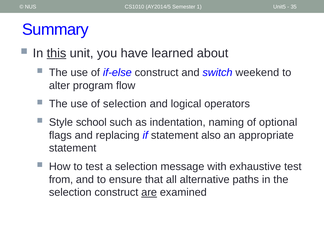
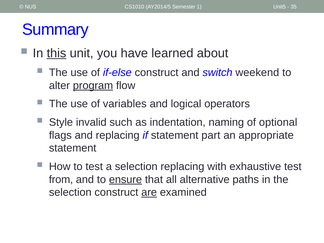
program underline: none -> present (93, 86)
of selection: selection -> variables (125, 104)
school: school -> invalid (91, 122)
also: also -> part (211, 135)
selection message: message -> replacing (182, 167)
ensure underline: none -> present (125, 179)
